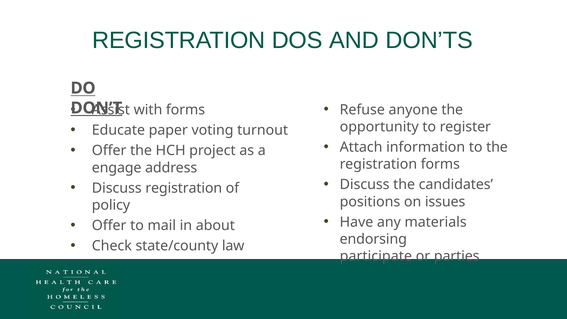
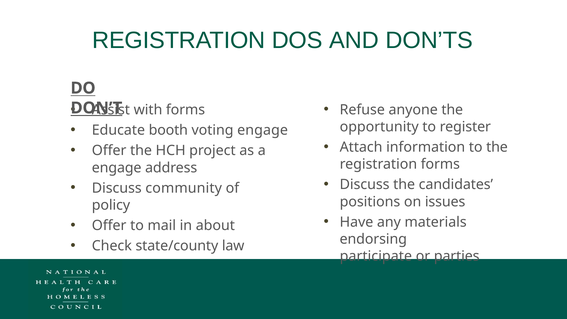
paper: paper -> booth (168, 130)
voting turnout: turnout -> engage (263, 130)
Discuss registration: registration -> community (184, 188)
